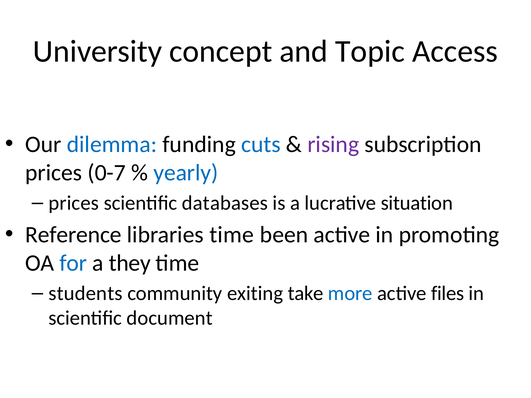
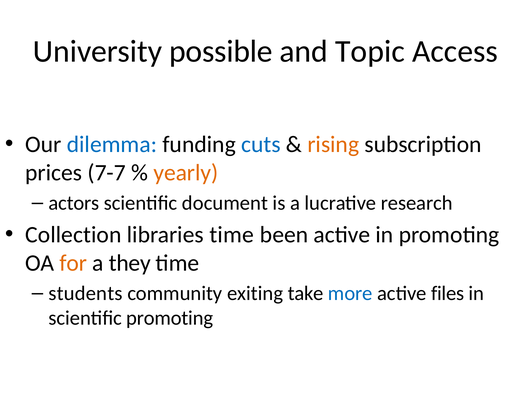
concept: concept -> possible (221, 51)
rising colour: purple -> orange (333, 144)
0-7: 0-7 -> 7-7 (107, 173)
yearly colour: blue -> orange (186, 173)
prices: prices -> actors (74, 203)
databases: databases -> document (225, 203)
situation: situation -> research (417, 203)
Reference: Reference -> Collection (73, 235)
for colour: blue -> orange (73, 263)
scientific document: document -> promoting (170, 318)
